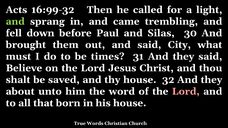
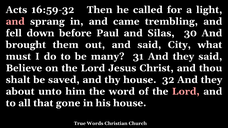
16:99-32: 16:99-32 -> 16:59-32 (53, 10)
and colour: light green -> pink (15, 21)
times: times -> many (108, 57)
born: born -> gone (68, 103)
